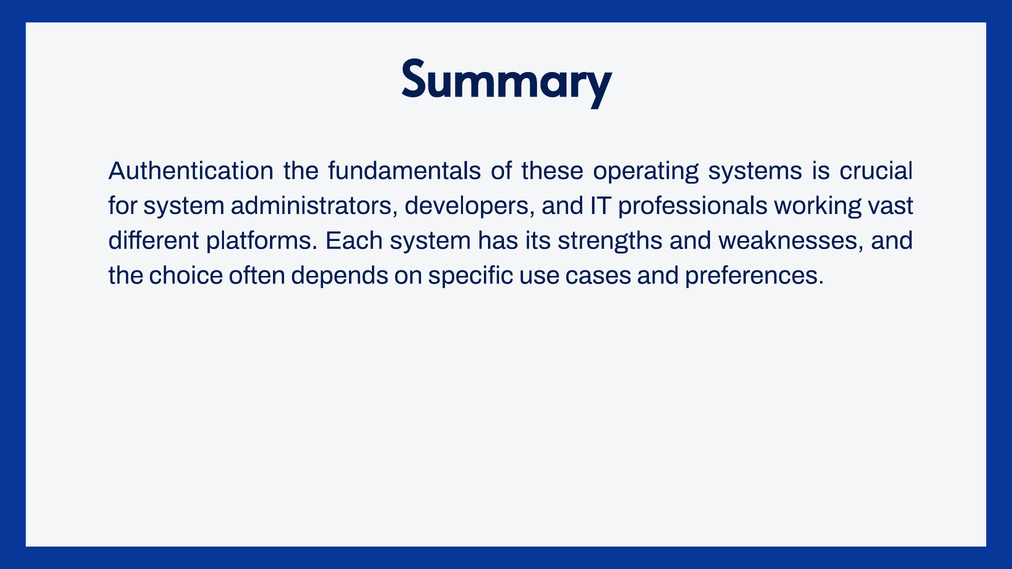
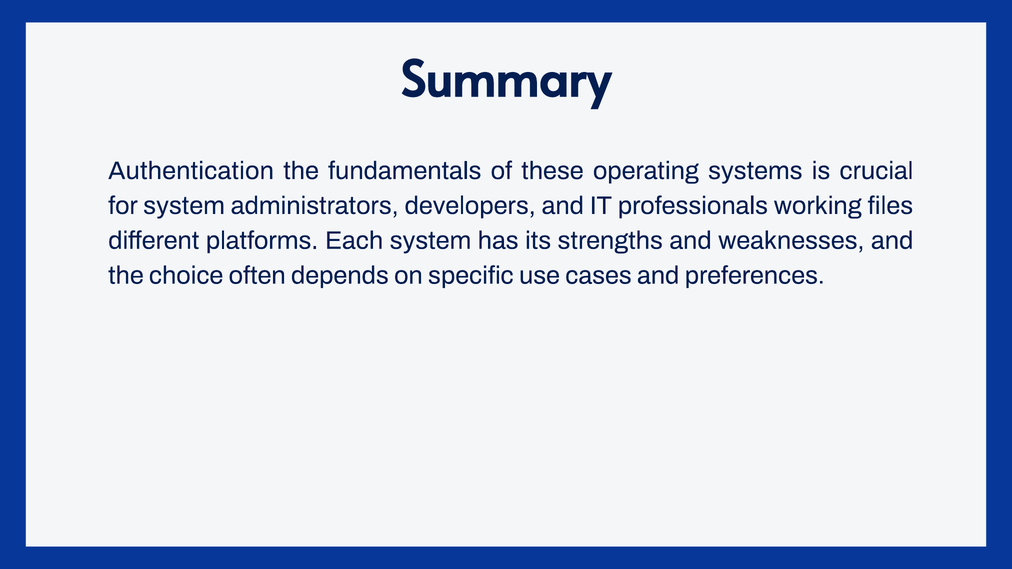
vast: vast -> files (890, 206)
